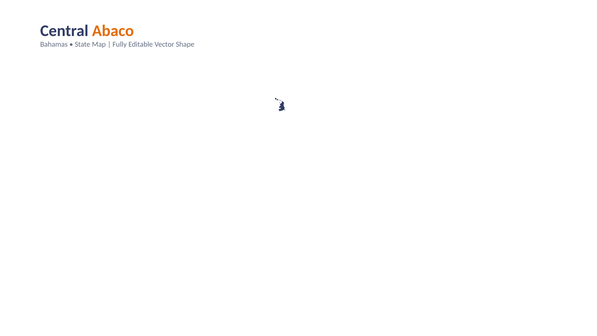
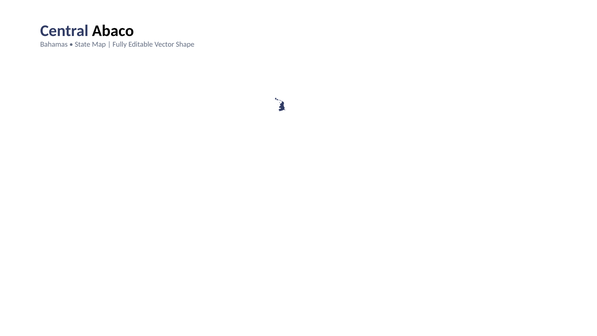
Abaco colour: orange -> black (113, 31)
